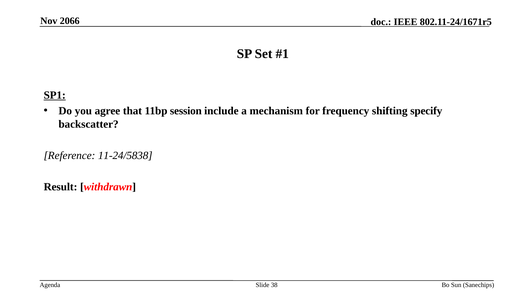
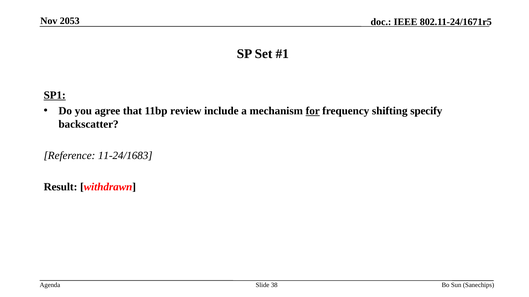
2066: 2066 -> 2053 (70, 21)
session: session -> review (186, 111)
for underline: none -> present (313, 111)
11-24/5838: 11-24/5838 -> 11-24/1683 (125, 156)
